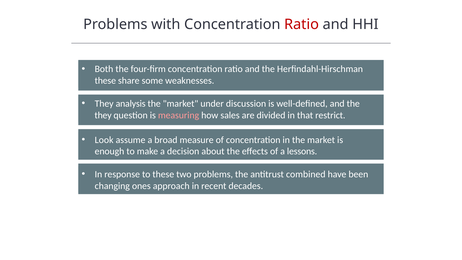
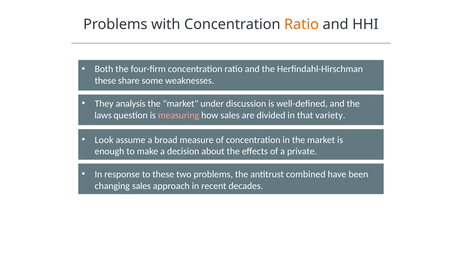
Ratio colour: red -> orange (302, 24)
they: they -> laws (103, 115)
restrict: restrict -> variety (330, 115)
lessons: lessons -> private (302, 151)
changing ones: ones -> sales (141, 186)
